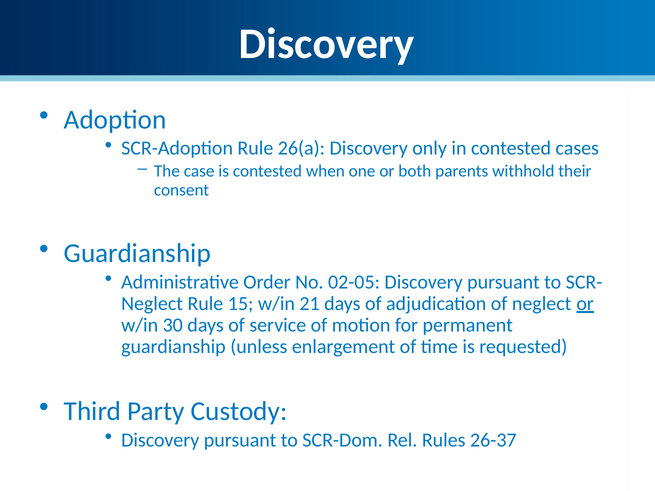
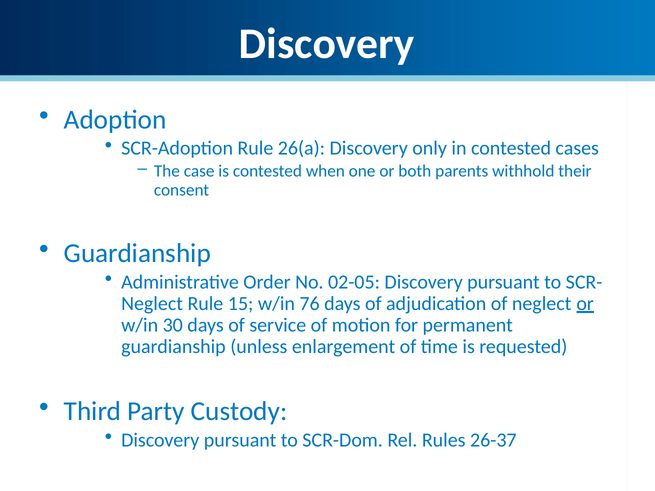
21: 21 -> 76 (310, 304)
